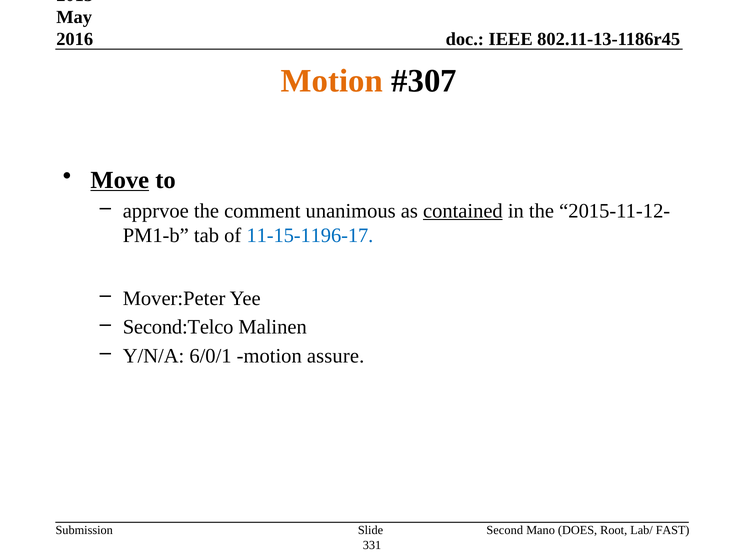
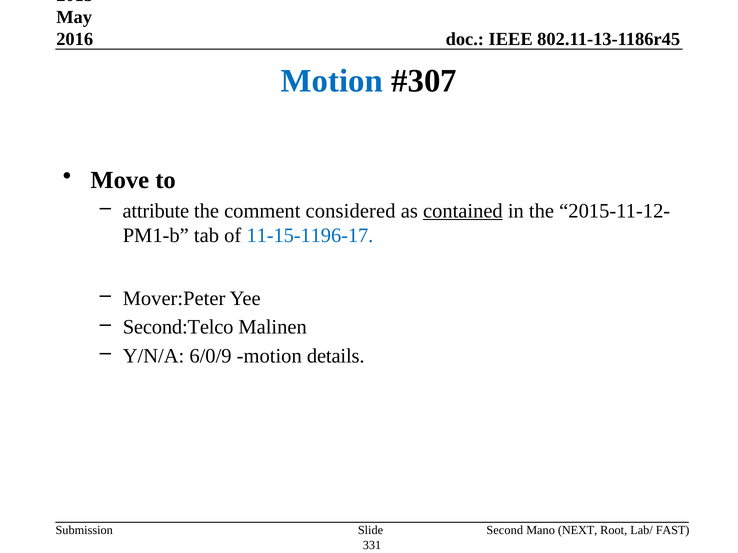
Motion colour: orange -> blue (332, 81)
Move underline: present -> none (120, 180)
apprvoe: apprvoe -> attribute (156, 211)
unanimous: unanimous -> considered (351, 211)
6/0/1: 6/0/1 -> 6/0/9 (210, 356)
assure: assure -> details (336, 356)
DOES: DOES -> NEXT (578, 531)
